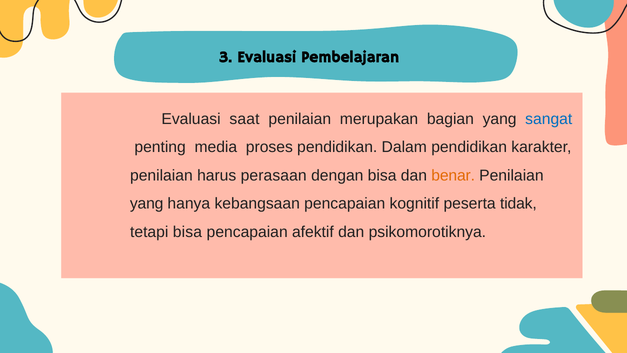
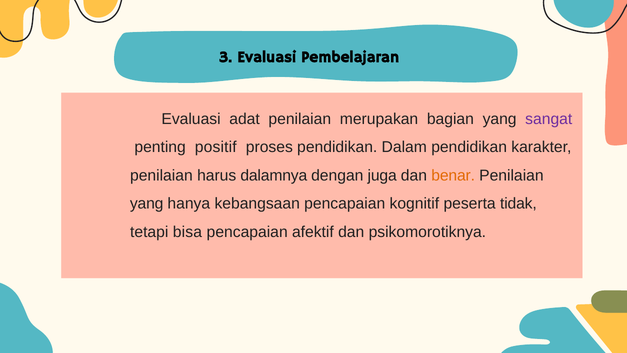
saat: saat -> adat (245, 119)
sangat colour: blue -> purple (549, 119)
media: media -> positif (216, 147)
perasaan: perasaan -> dalamnya (274, 175)
dengan bisa: bisa -> juga (382, 175)
